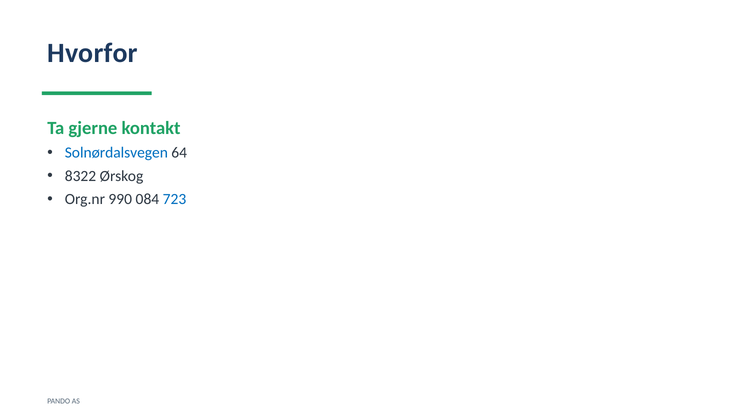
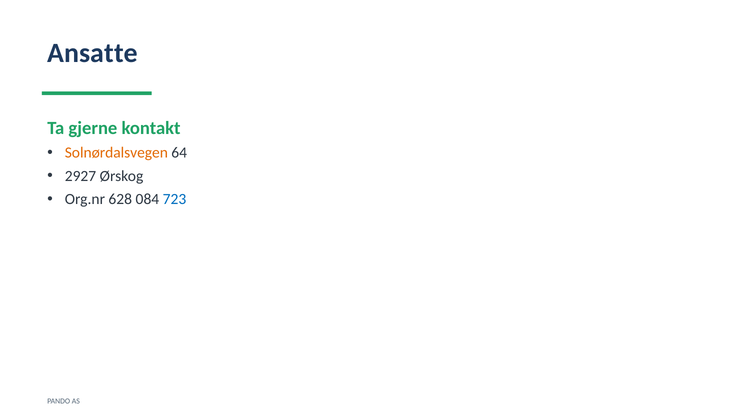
Hvorfor: Hvorfor -> Ansatte (93, 53)
Solnørdalsvegen colour: blue -> orange (116, 153)
8322: 8322 -> 2927 (80, 176)
990: 990 -> 628 (120, 200)
